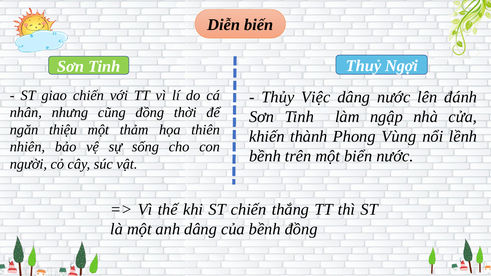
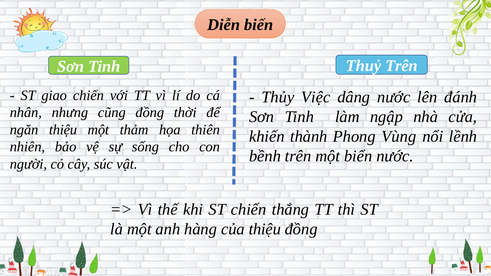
Thuỷ Ngợi: Ngợi -> Trên (401, 66)
anh dâng: dâng -> hàng (201, 229)
của bềnh: bềnh -> thiệu (265, 229)
